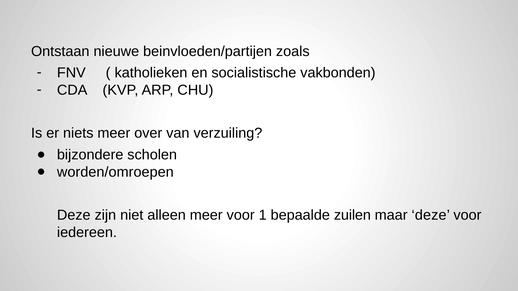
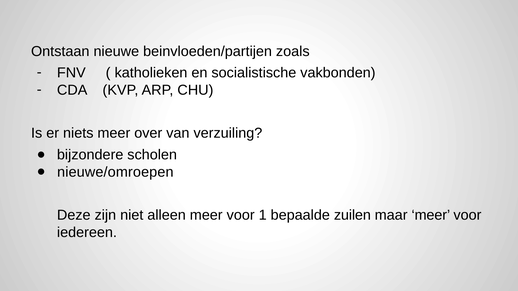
worden/omroepen: worden/omroepen -> nieuwe/omroepen (115, 172)
maar deze: deze -> meer (431, 215)
